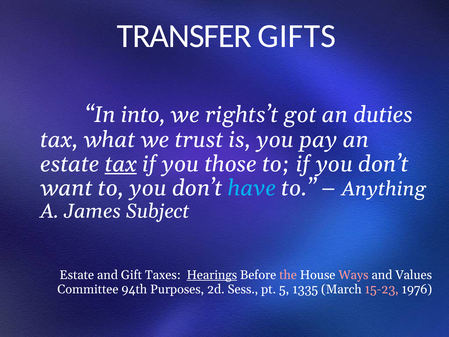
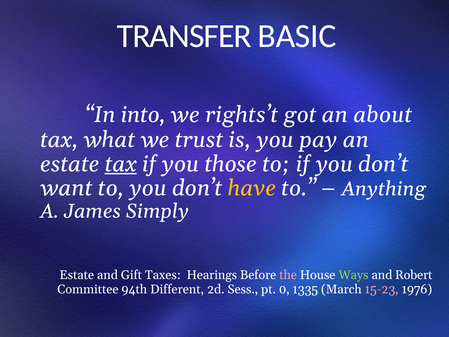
GIFTS: GIFTS -> BASIC (297, 36)
duties: duties -> about (383, 115)
have colour: light blue -> yellow (252, 188)
Subject: Subject -> Simply (157, 211)
Hearings underline: present -> none (212, 275)
Ways colour: pink -> light green (353, 275)
Values: Values -> Robert (414, 275)
Purposes: Purposes -> Different (177, 289)
5: 5 -> 0 (284, 289)
